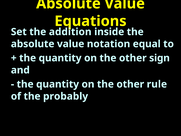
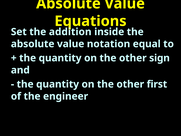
rule: rule -> first (157, 84)
probably: probably -> engineer (66, 96)
